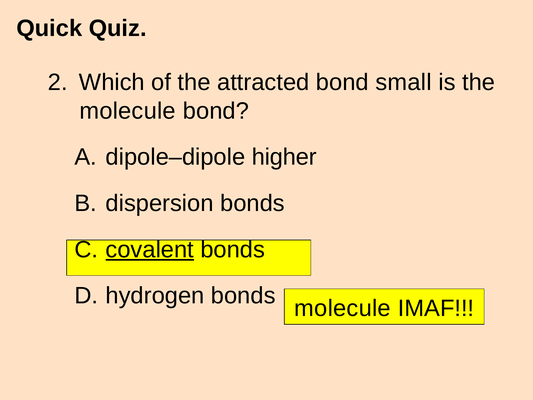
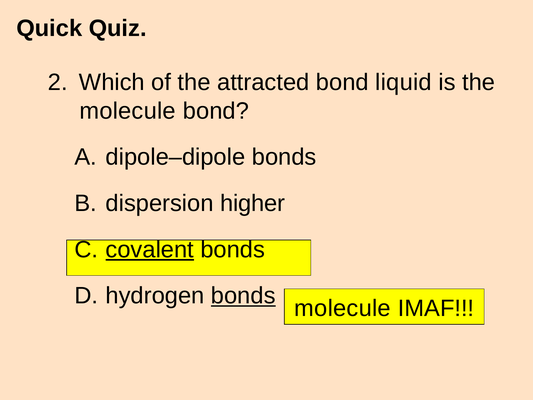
small: small -> liquid (404, 82)
dipole–dipole higher: higher -> bonds (284, 157)
dispersion bonds: bonds -> higher (253, 203)
bonds underline: none -> present (243, 296)
